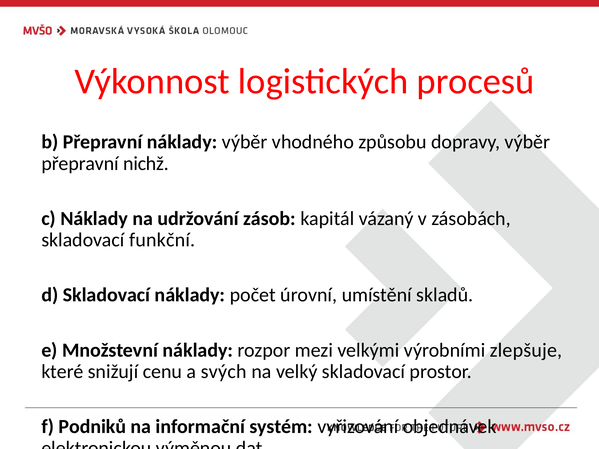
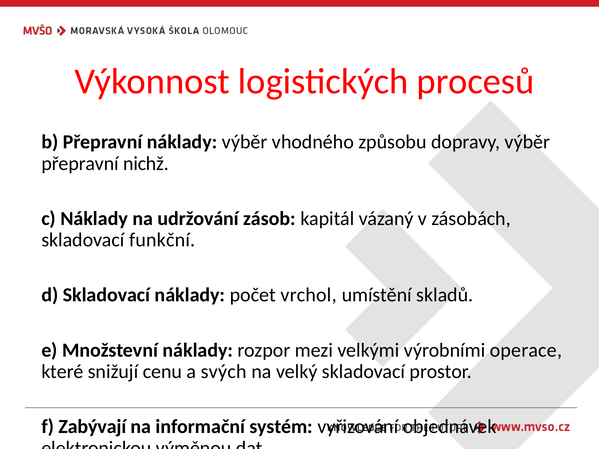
úrovní: úrovní -> vrchol (309, 295)
zlepšuje: zlepšuje -> operace (526, 350)
Podniků: Podniků -> Zabývají (92, 427)
